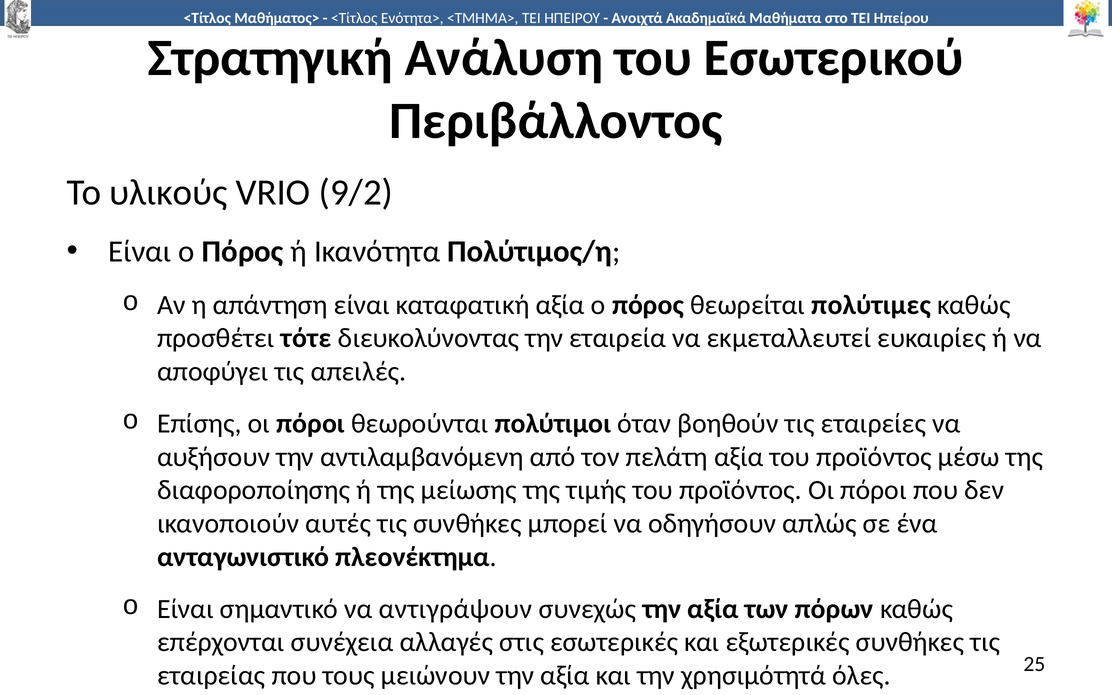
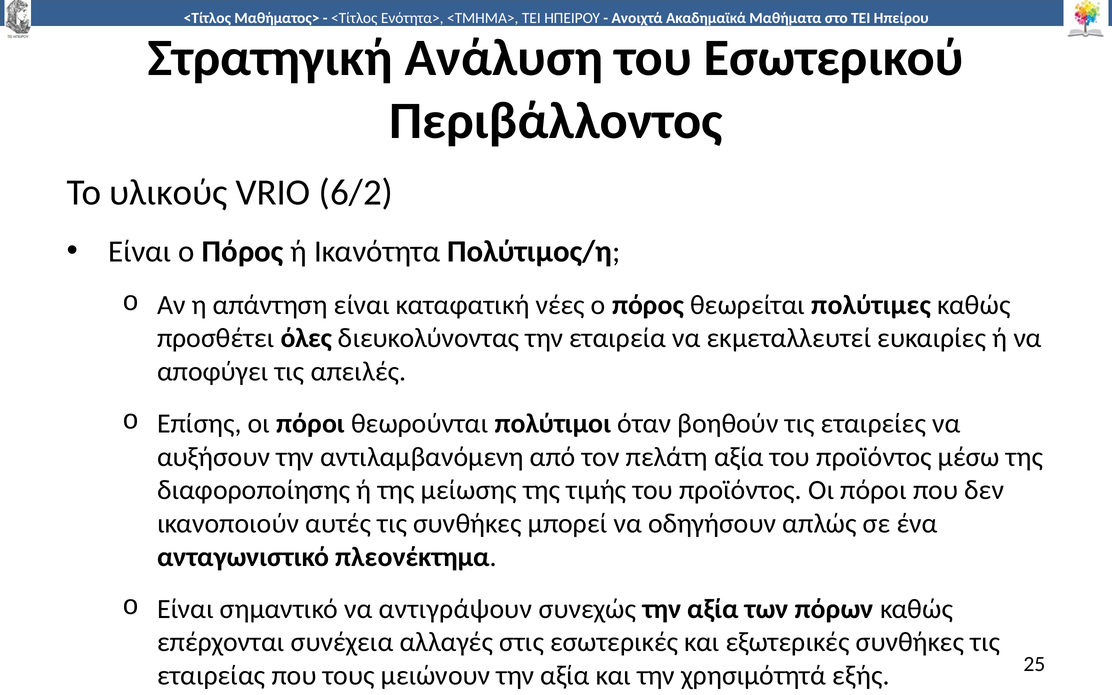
9/2: 9/2 -> 6/2 (356, 193)
καταφατική αξία: αξία -> νέες (560, 305)
τότε: τότε -> όλες (306, 338)
όλες: όλες -> εξής (861, 676)
